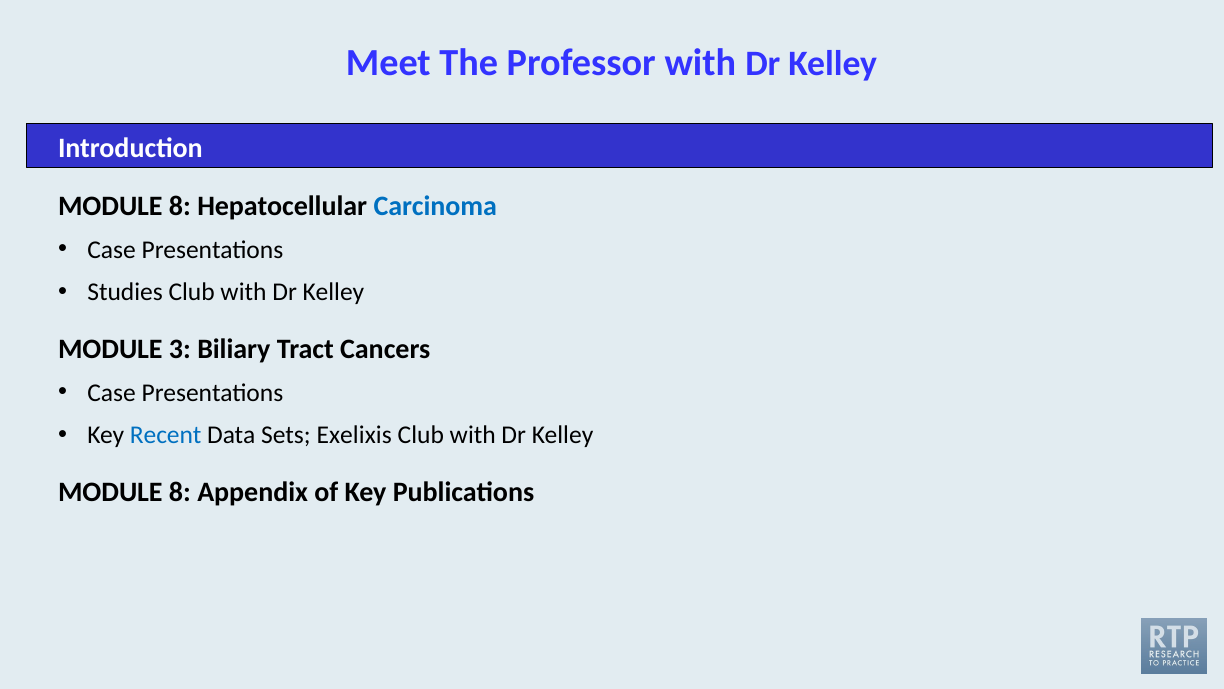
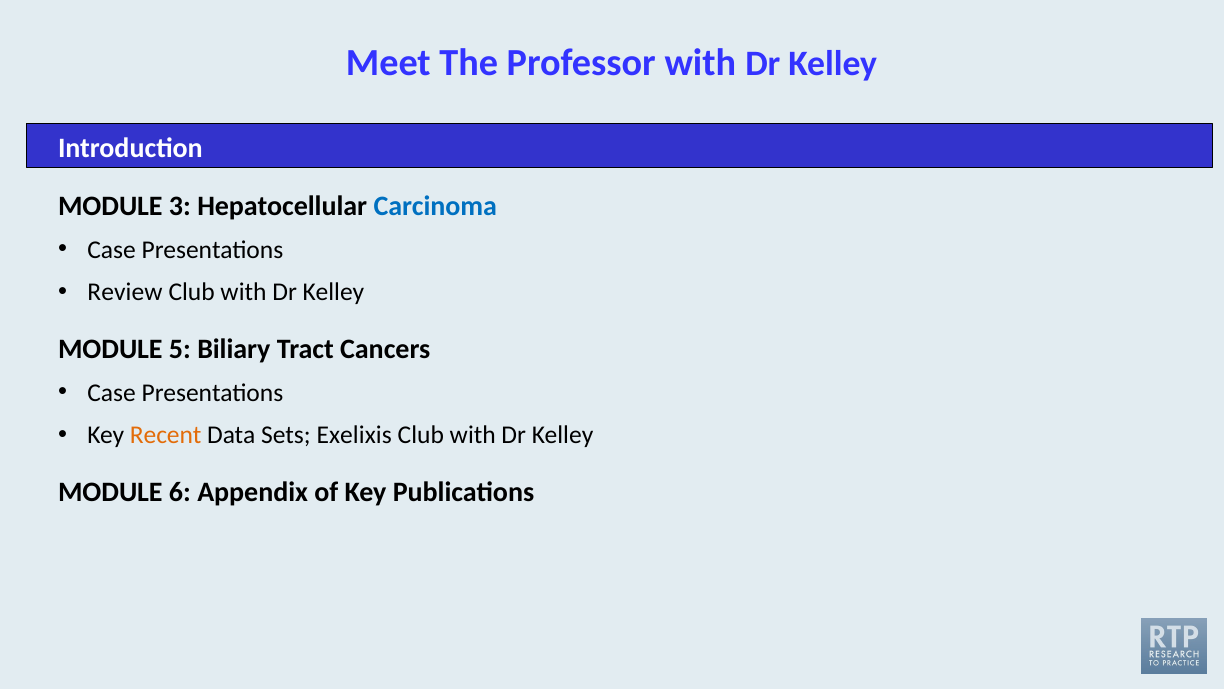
8: 8 -> 3 (180, 206)
Studies: Studies -> Review (125, 292)
3: 3 -> 5 (180, 349)
Recent colour: blue -> orange (166, 435)
8: 8 -> 6 (180, 492)
